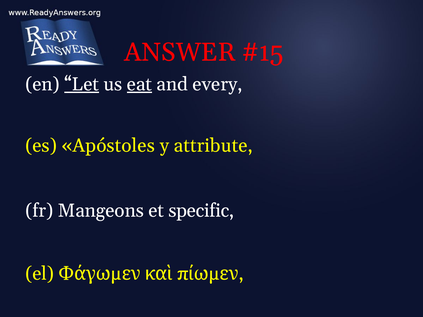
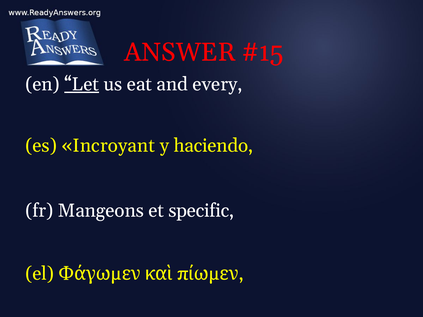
eat underline: present -> none (139, 84)
Apóstoles: Apóstoles -> Incroyant (108, 146)
attribute: attribute -> haciendo (213, 146)
